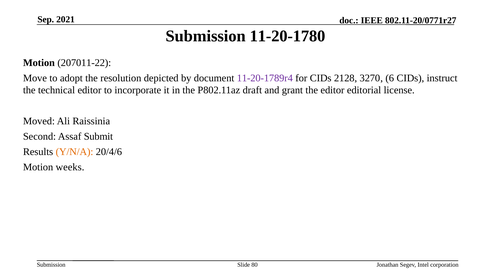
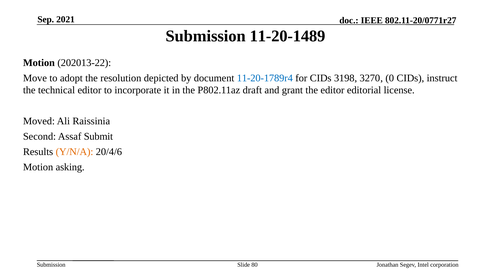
11-20-1780: 11-20-1780 -> 11-20-1489 (288, 36)
207011-22: 207011-22 -> 202013-22 (84, 63)
11-20-1789r4 colour: purple -> blue (265, 78)
2128: 2128 -> 3198 (346, 78)
6: 6 -> 0 (390, 78)
weeks: weeks -> asking (70, 167)
